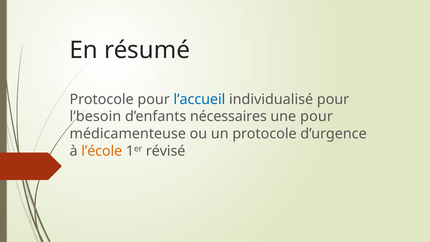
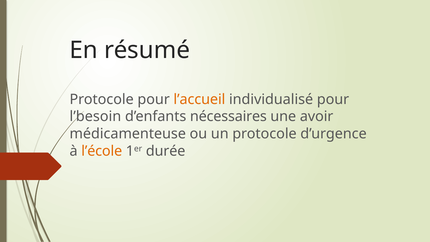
l’accueil colour: blue -> orange (199, 99)
une pour: pour -> avoir (317, 117)
révisé: révisé -> durée (166, 151)
